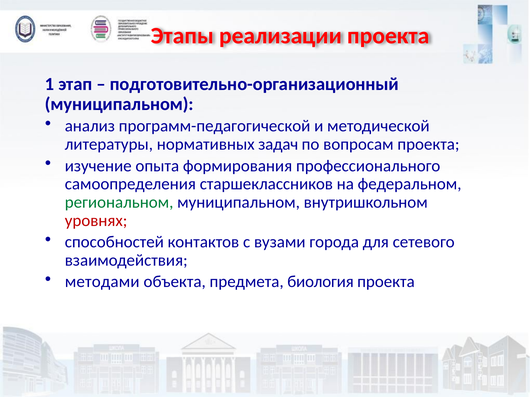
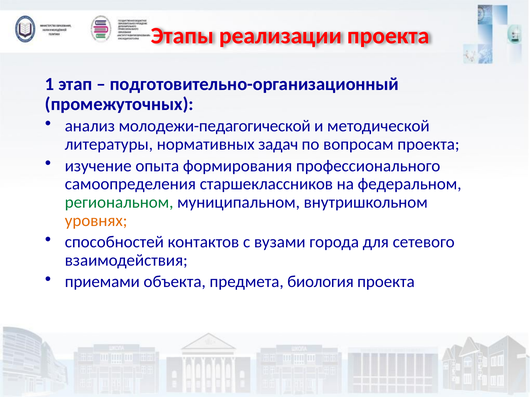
муниципальном: муниципальном -> промежуточных (119, 104)
программ-педагогической: программ-педагогической -> молодежи-педагогической (215, 126)
уровнях colour: red -> orange (96, 221)
методами: методами -> приемами (102, 282)
